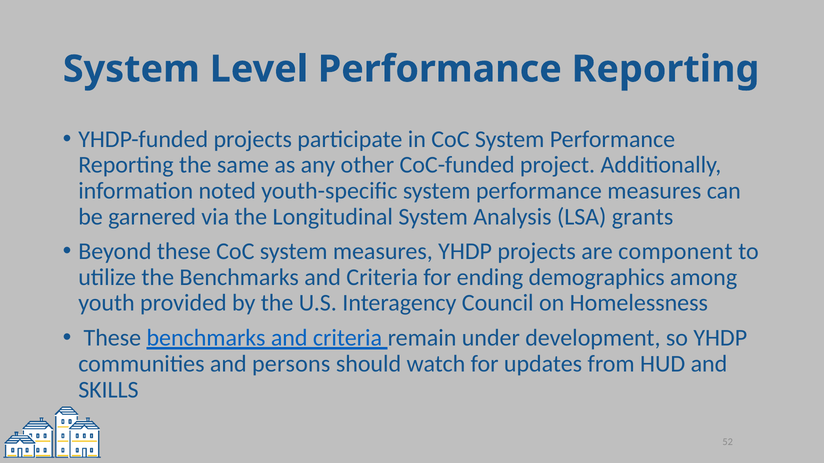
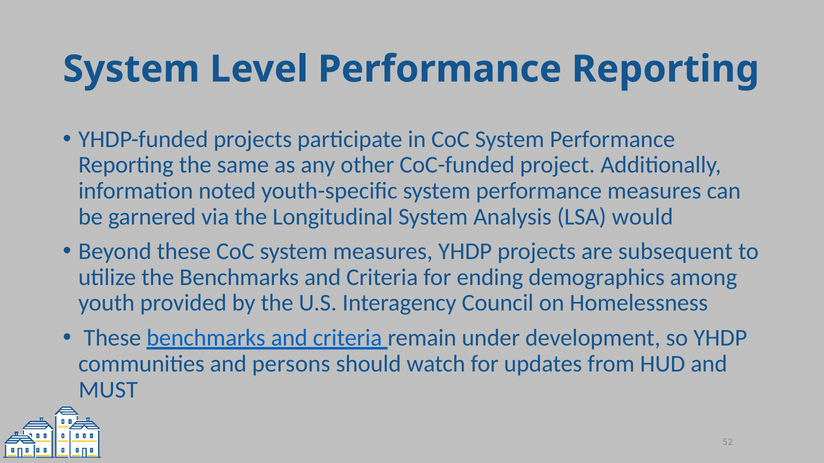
grants: grants -> would (642, 217)
component: component -> subsequent (675, 252)
SKILLS: SKILLS -> MUST (108, 390)
